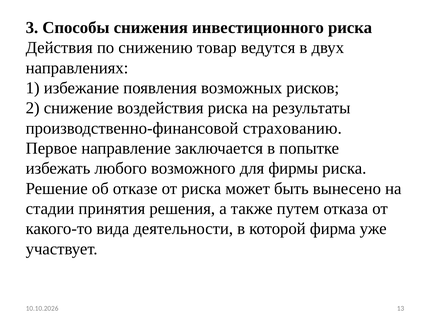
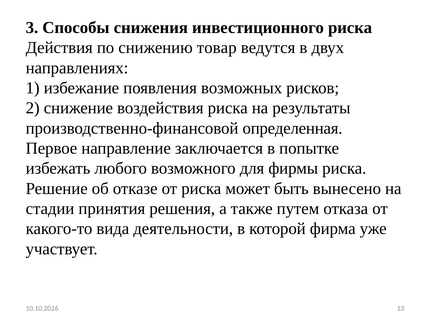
страхованию: страхованию -> определенная (293, 128)
